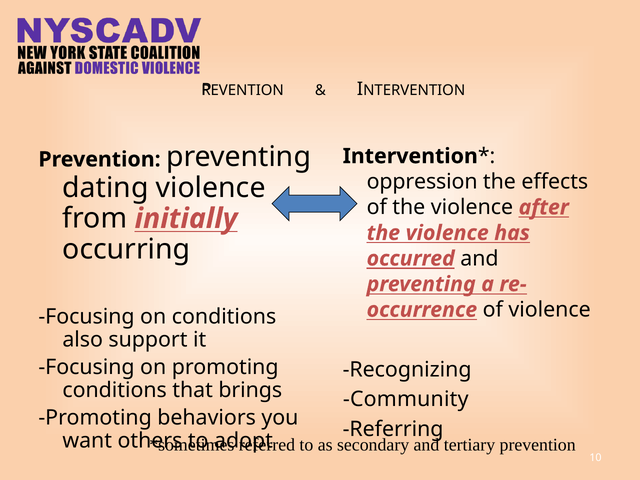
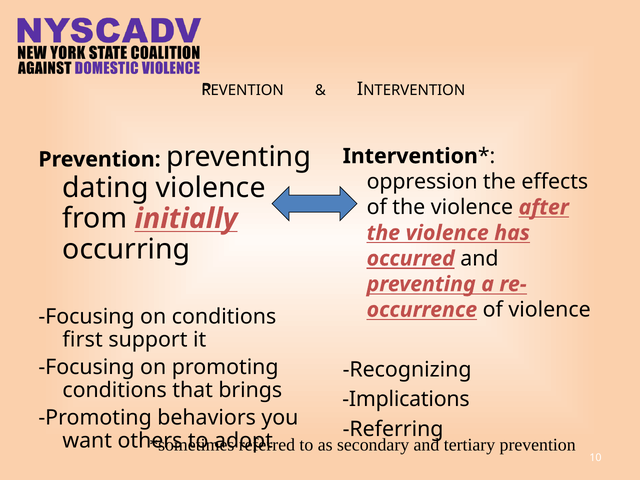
also: also -> first (83, 340)
Community: Community -> Implications (406, 399)
